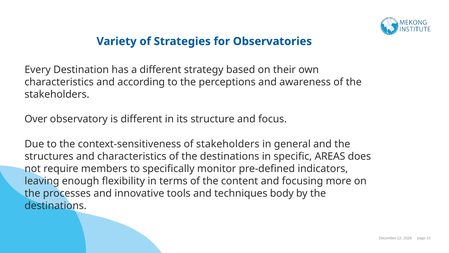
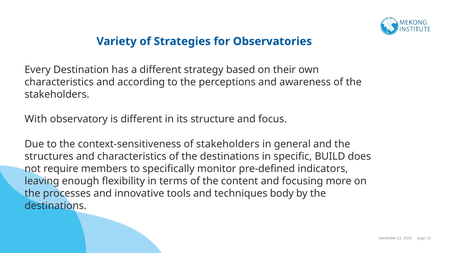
Over: Over -> With (36, 119)
AREAS: AREAS -> BUILD (330, 156)
